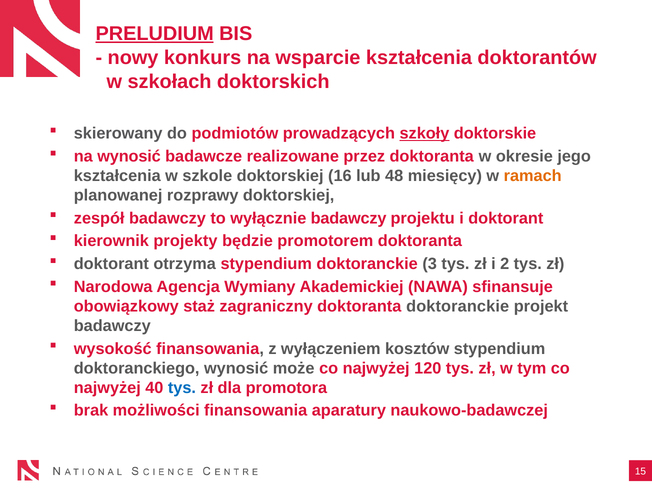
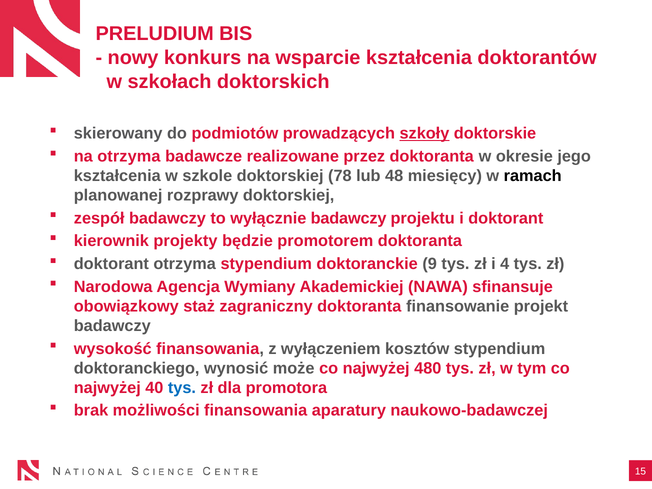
PRELUDIUM underline: present -> none (155, 34)
na wynosić: wynosić -> otrzyma (129, 156)
16: 16 -> 78 (340, 176)
ramach colour: orange -> black (533, 176)
3: 3 -> 9 (430, 264)
2: 2 -> 4 (505, 264)
doktoranta doktoranckie: doktoranckie -> finansowanie (458, 306)
120: 120 -> 480 (428, 368)
